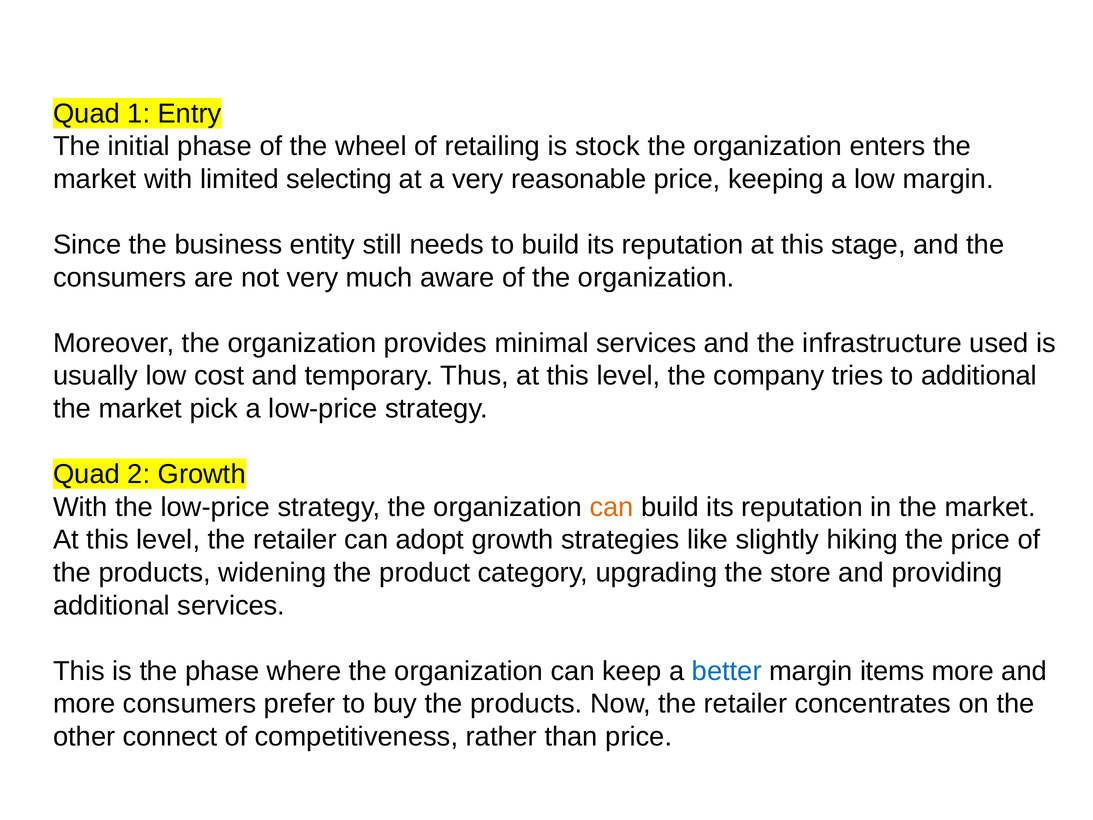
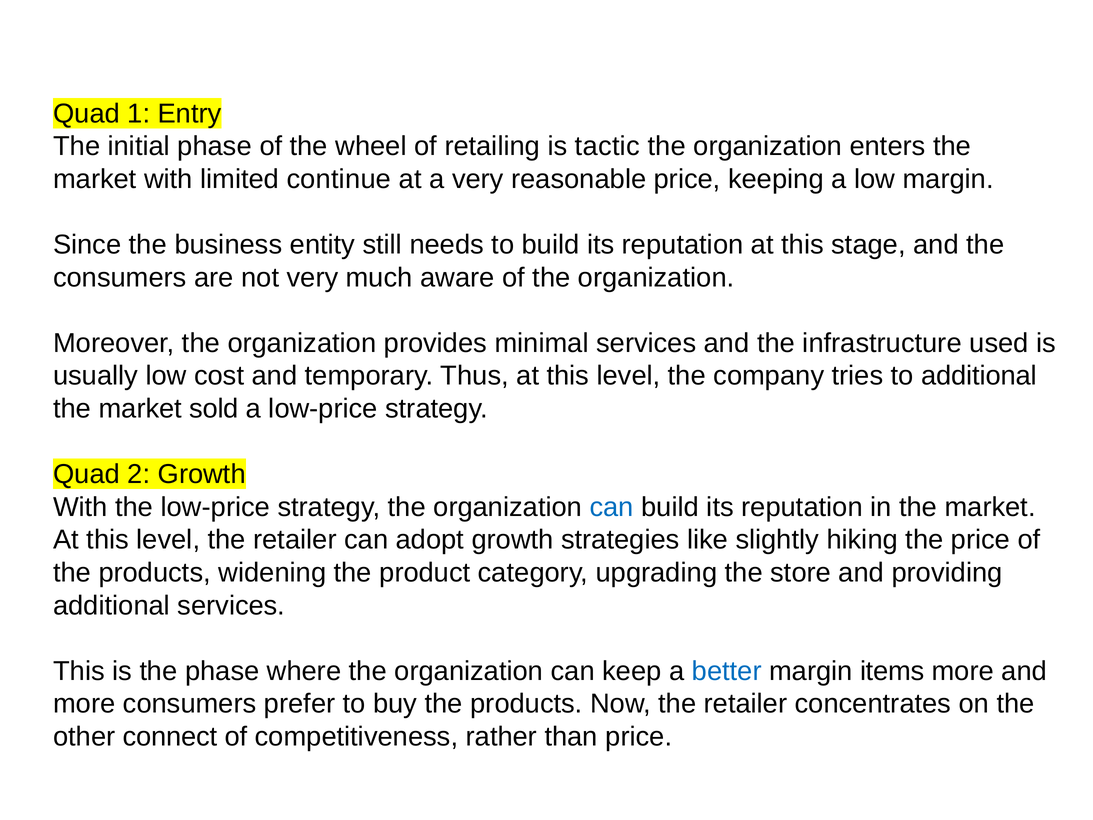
stock: stock -> tactic (607, 146)
selecting: selecting -> continue (339, 179)
pick: pick -> sold (214, 409)
can colour: orange -> blue (612, 507)
